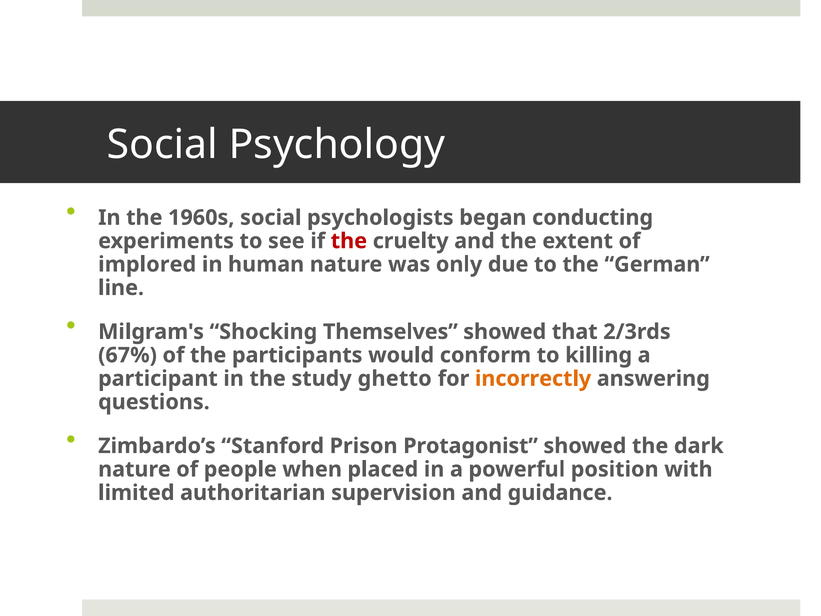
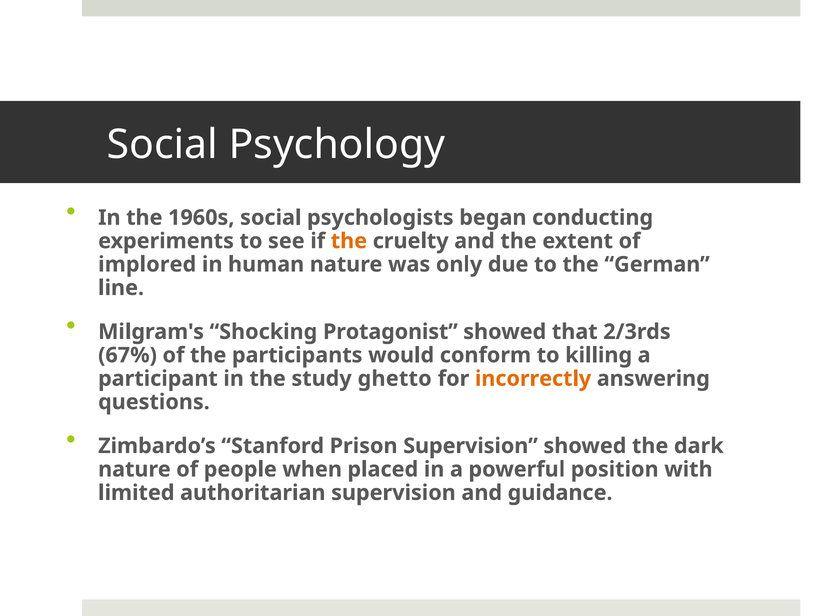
the colour: red -> orange (349, 241)
Themselves: Themselves -> Protagonist (390, 332)
Prison Protagonist: Protagonist -> Supervision (471, 446)
